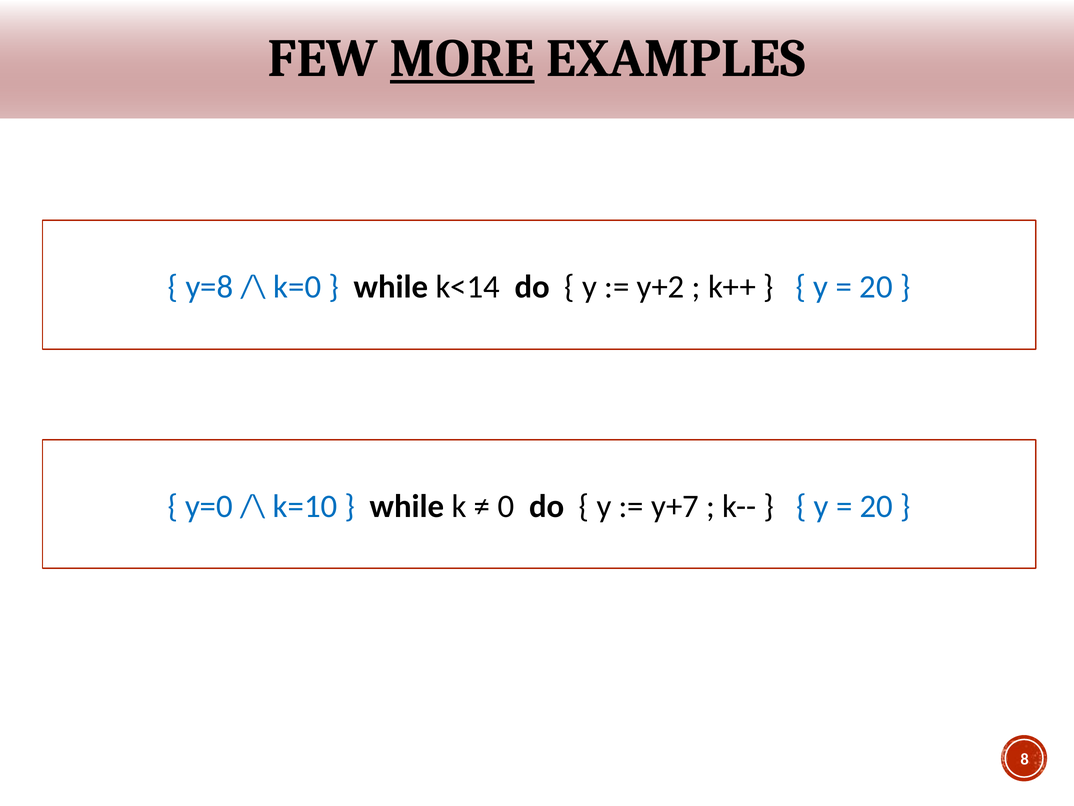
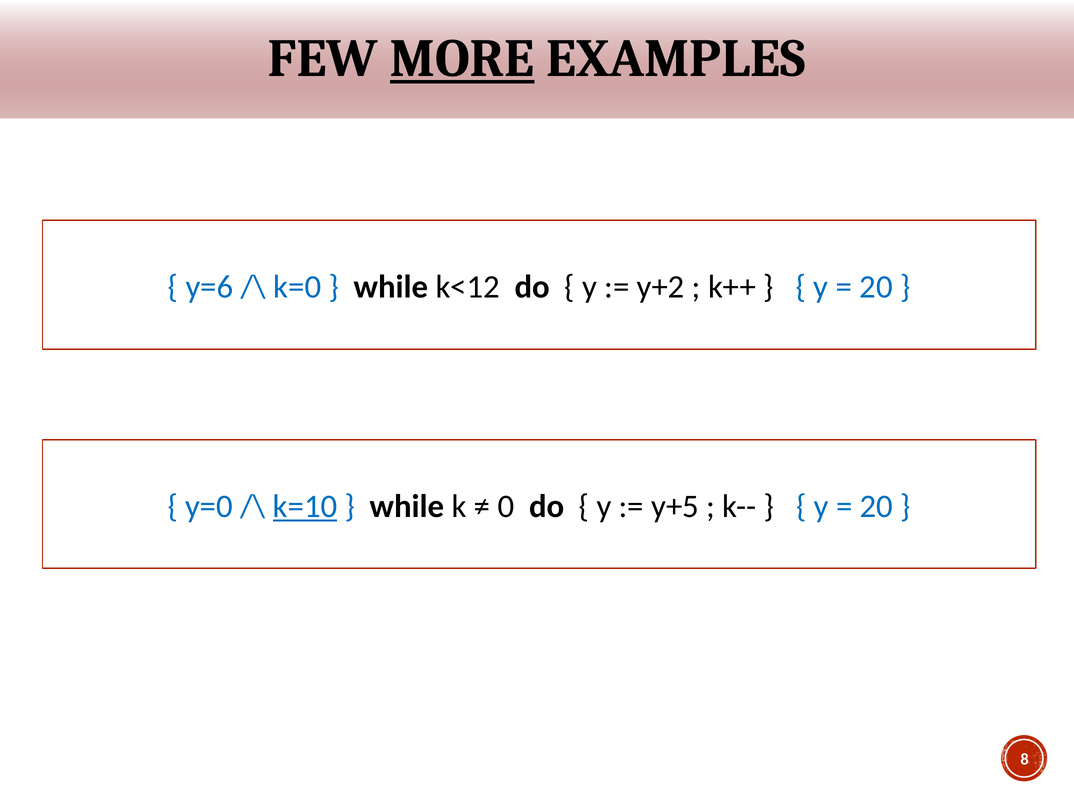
y=8: y=8 -> y=6 (209, 287)
k<14: k<14 -> k<12 (468, 287)
k=10 underline: none -> present (305, 506)
y+7: y+7 -> y+5 (675, 506)
